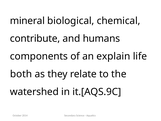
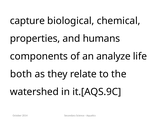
mineral: mineral -> capture (27, 21)
contribute: contribute -> properties (35, 39)
explain: explain -> analyze (113, 56)
